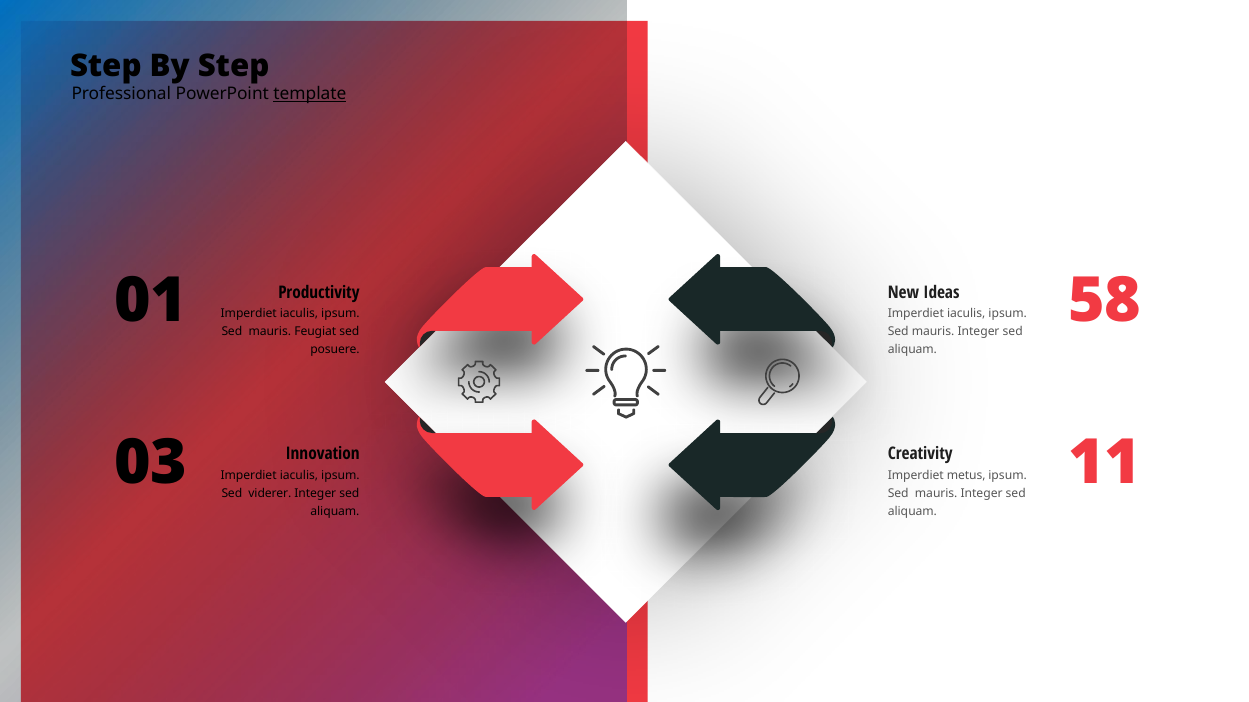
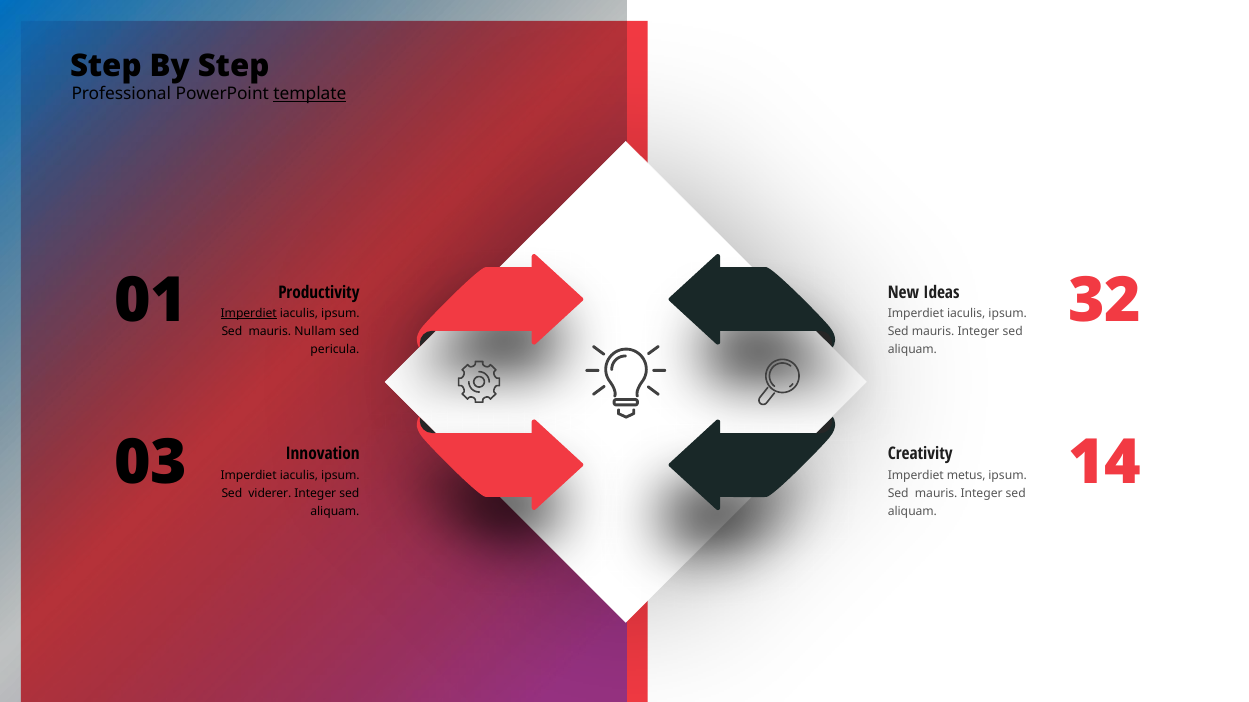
58: 58 -> 32 (1105, 301)
Imperdiet underline: none -> present (249, 314)
Feugiat: Feugiat -> Nullam (315, 332)
posuere: posuere -> pericula (335, 350)
11: 11 -> 14 (1105, 463)
